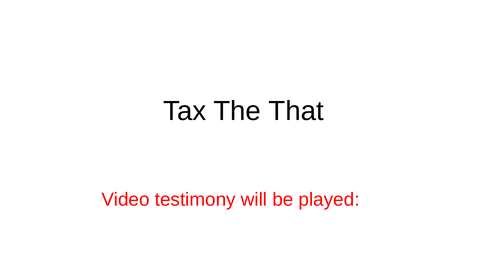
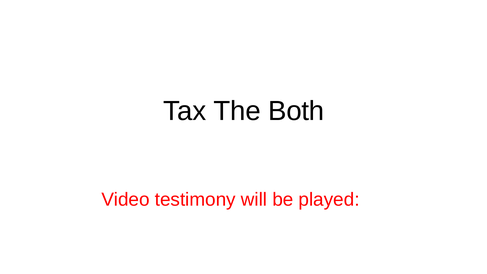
That: That -> Both (296, 111)
